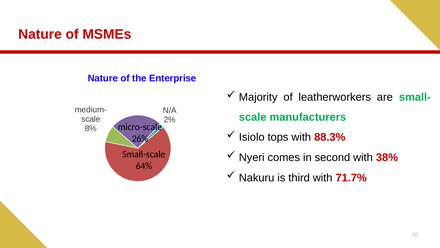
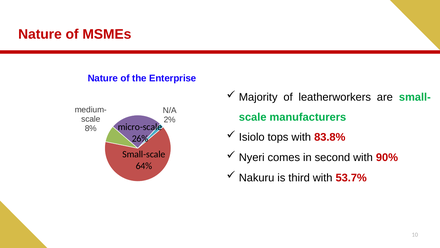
88.3%: 88.3% -> 83.8% (330, 137)
38%: 38% -> 90% (387, 157)
71.7%: 71.7% -> 53.7% (351, 177)
